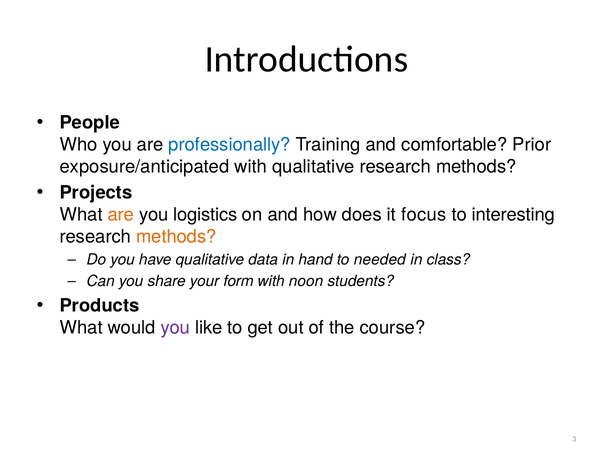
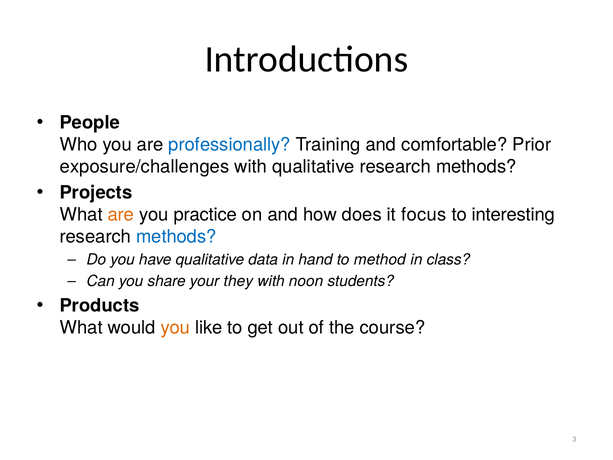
exposure/anticipated: exposure/anticipated -> exposure/challenges (145, 167)
logistics: logistics -> practice (205, 215)
methods colour: orange -> blue (176, 237)
needed: needed -> method (380, 260)
form: form -> they (238, 281)
you colour: purple -> orange (175, 327)
